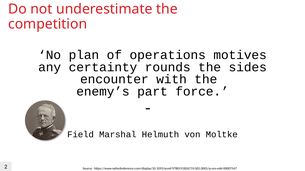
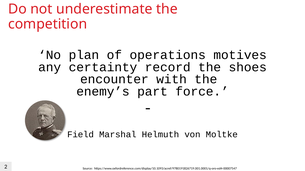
rounds: rounds -> record (168, 67)
sides: sides -> shoes (248, 67)
